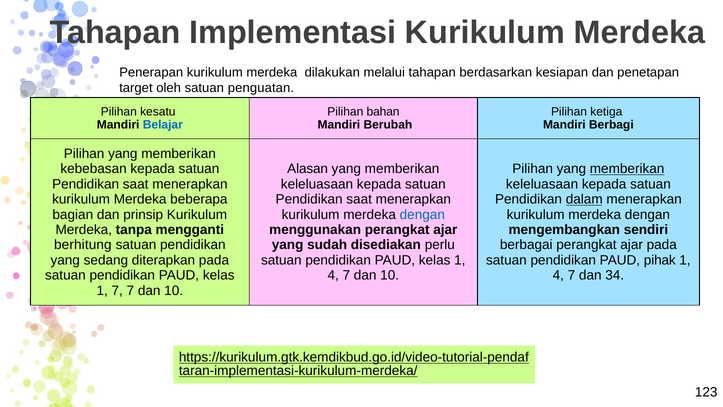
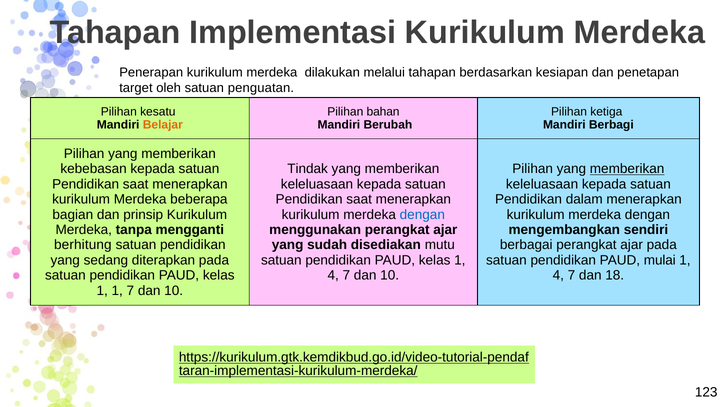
Belajar colour: blue -> orange (163, 125)
Alasan: Alasan -> Tindak (308, 169)
dalam underline: present -> none (584, 199)
perlu: perlu -> mutu (440, 245)
pihak: pihak -> mulai (660, 260)
34: 34 -> 18 (615, 275)
1 7: 7 -> 1 (117, 290)
